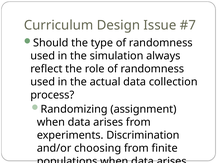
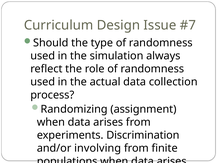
choosing: choosing -> involving (98, 148)
